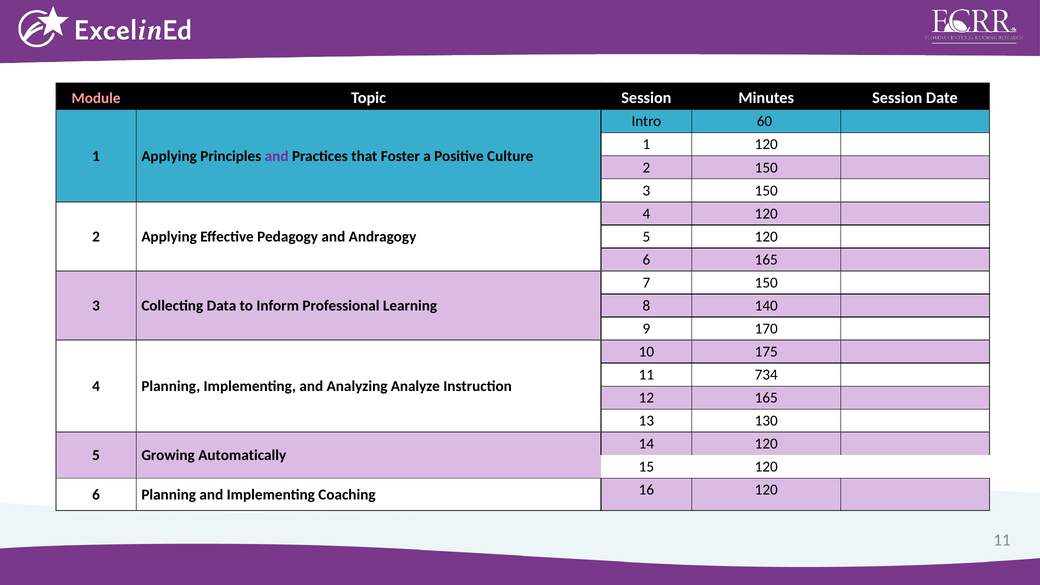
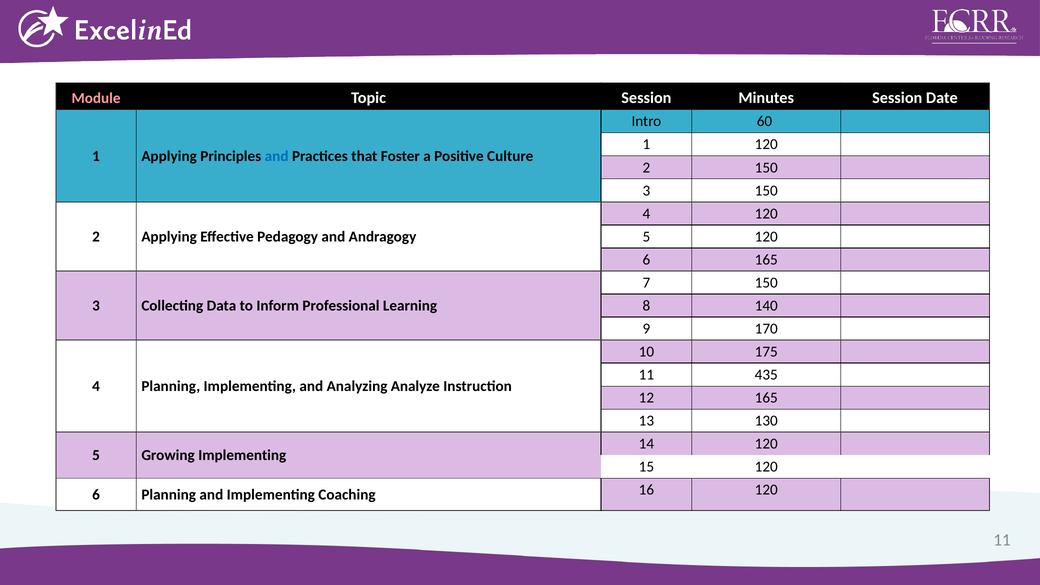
and colour: purple -> blue (277, 156)
734: 734 -> 435 (766, 375)
Growing Automatically: Automatically -> Implementing (242, 455)
